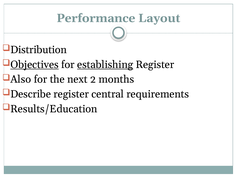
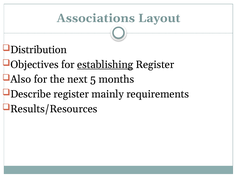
Performance: Performance -> Associations (96, 18)
Objectives underline: present -> none (35, 64)
2: 2 -> 5 (93, 79)
central: central -> mainly (108, 94)
Results/Education: Results/Education -> Results/Resources (54, 109)
